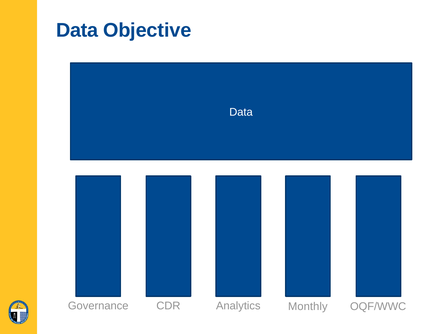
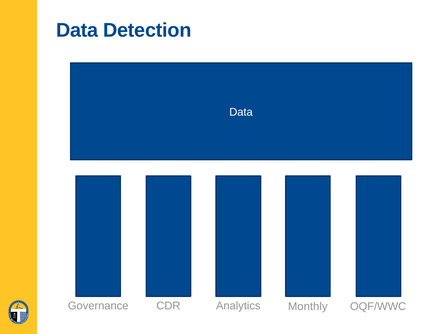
Objective: Objective -> Detection (147, 30)
